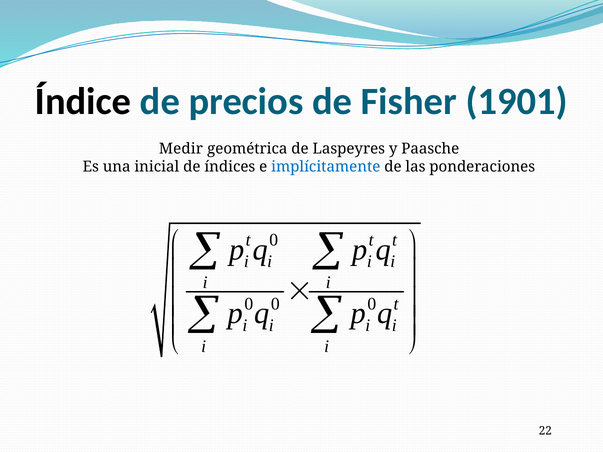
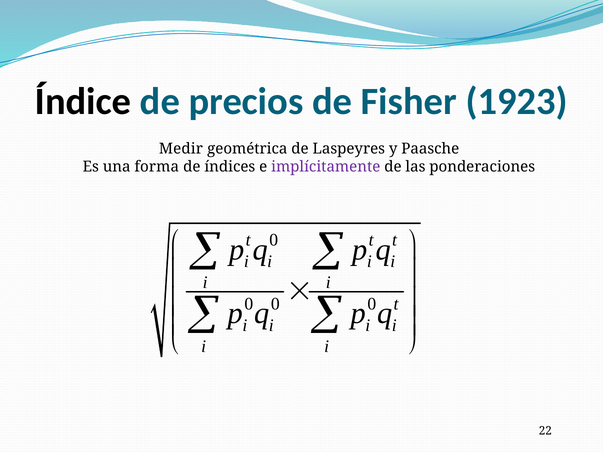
1901: 1901 -> 1923 (517, 101)
inicial: inicial -> forma (157, 167)
implícitamente colour: blue -> purple (326, 167)
